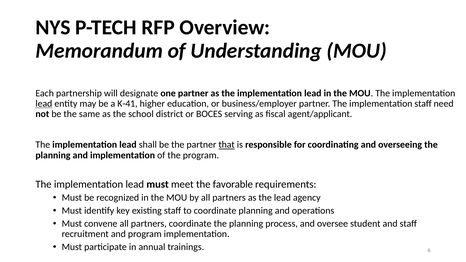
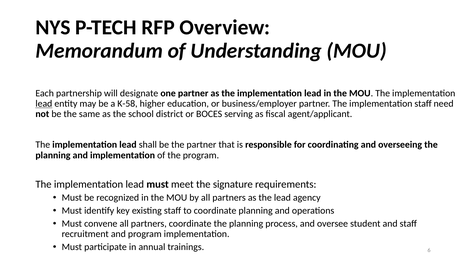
K-41: K-41 -> K-58 (127, 104)
that underline: present -> none (227, 145)
favorable: favorable -> signature (233, 184)
